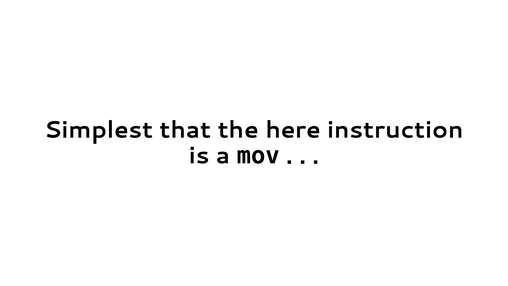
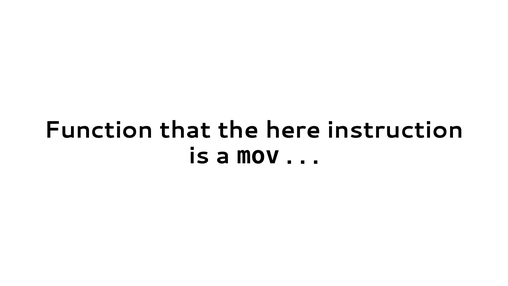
Simplest: Simplest -> Function (99, 130)
